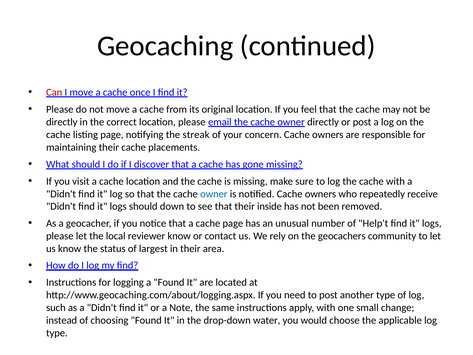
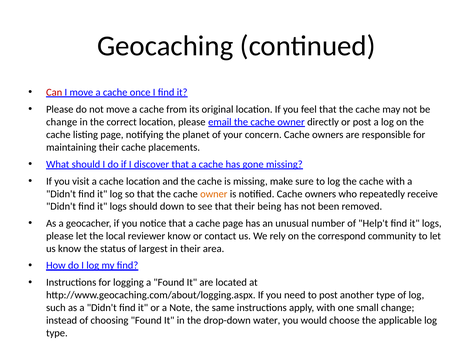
directly: directly -> change (62, 122)
streak: streak -> planet (196, 135)
owner colour: blue -> orange (214, 194)
inside: inside -> being (269, 206)
geocachers: geocachers -> correspond (342, 236)
